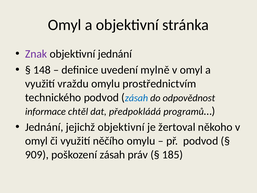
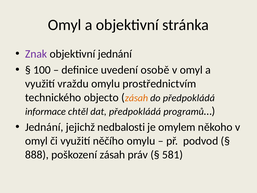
148: 148 -> 100 (42, 70)
mylně: mylně -> osobě (155, 70)
technického podvod: podvod -> objecto (101, 97)
zásah colour: blue -> orange (136, 98)
do odpovědnost: odpovědnost -> předpokládá (189, 98)
jejichž objektivní: objektivní -> nedbalosti (121, 127)
žertoval: žertoval -> omylem (177, 127)
909: 909 -> 888 (37, 154)
185: 185 -> 581 (173, 154)
